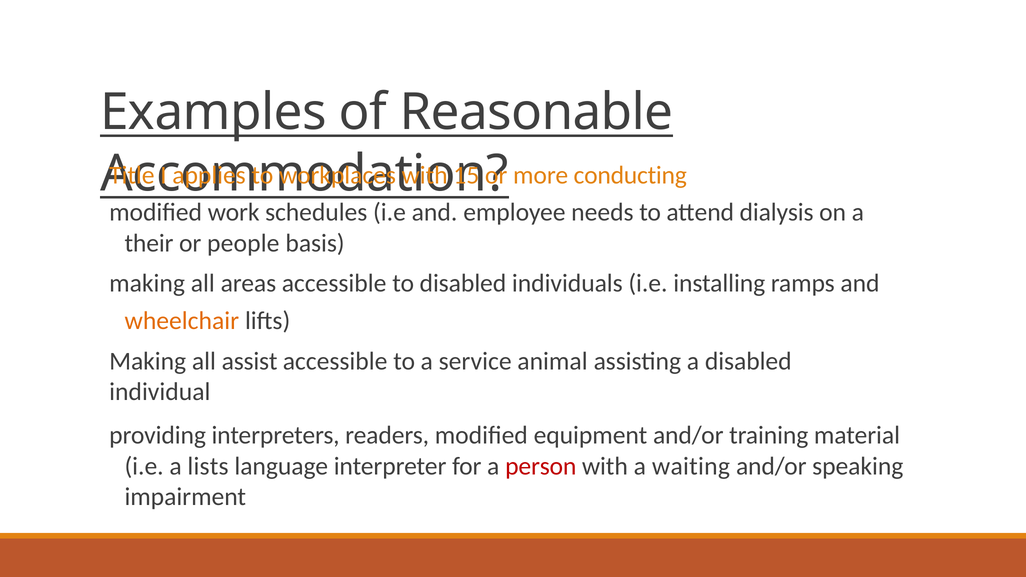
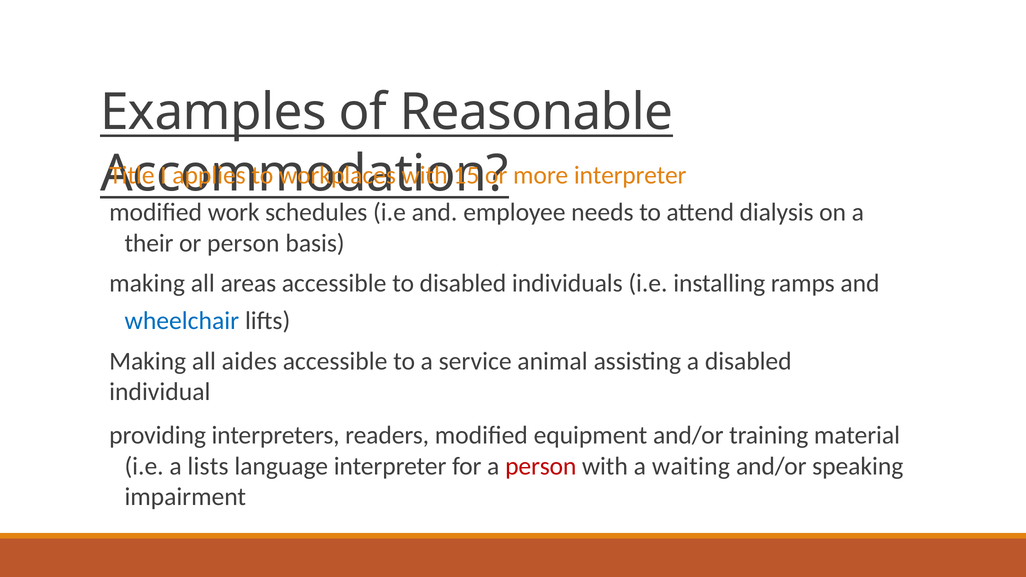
more conducting: conducting -> interpreter (630, 175)
or people: people -> person (243, 243)
wheelchair colour: orange -> blue (182, 321)
assist: assist -> aides (249, 361)
